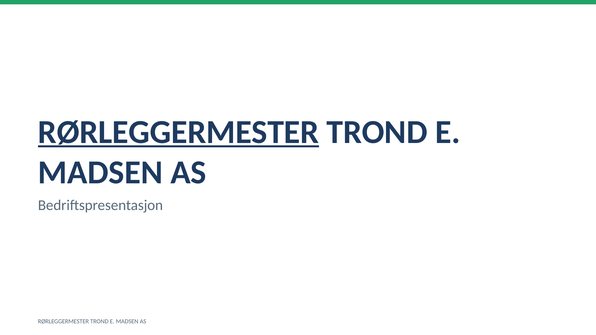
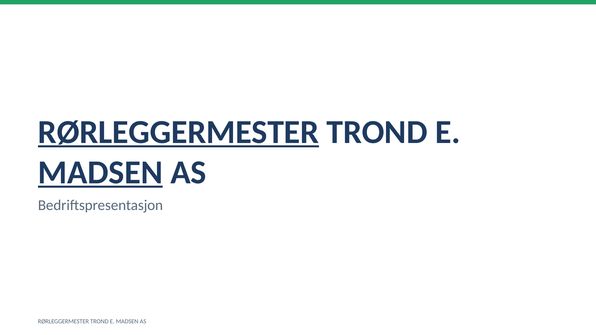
MADSEN underline: none -> present (100, 172)
